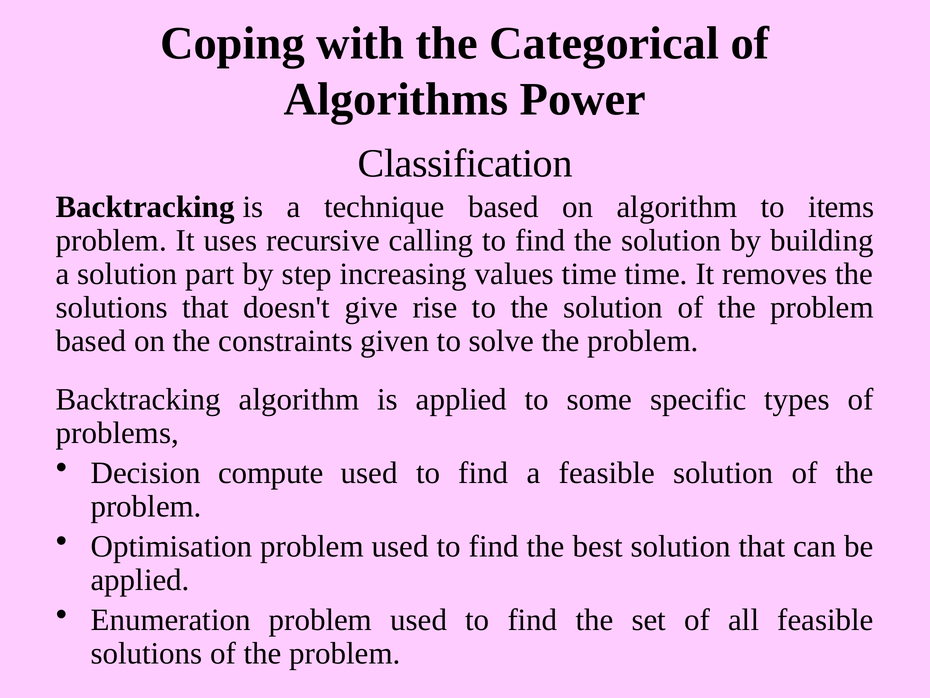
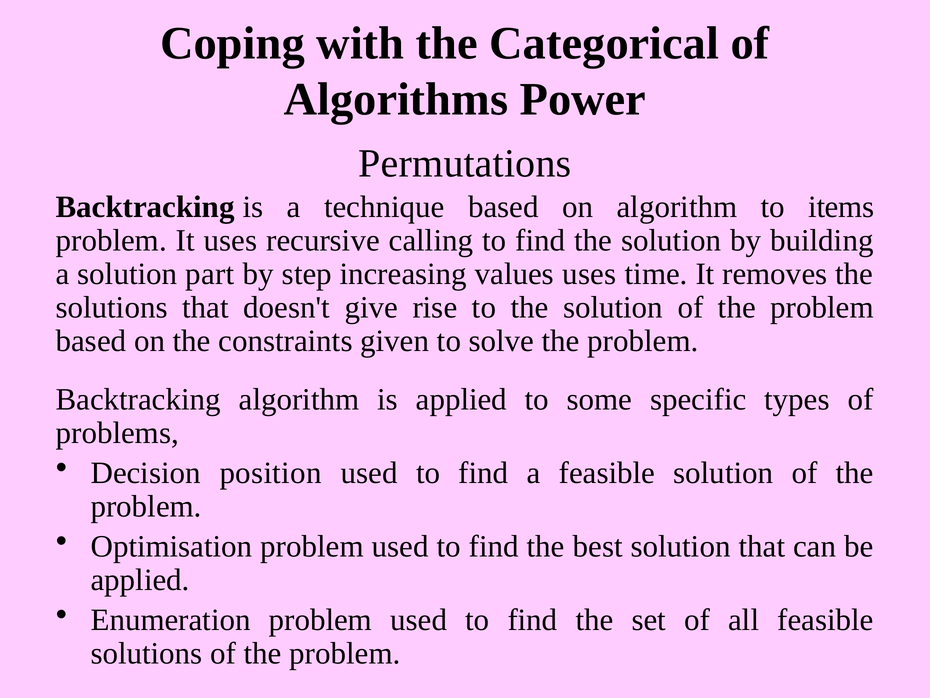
Classification: Classification -> Permutations (465, 163)
values time: time -> uses (589, 274)
compute: compute -> position (271, 473)
